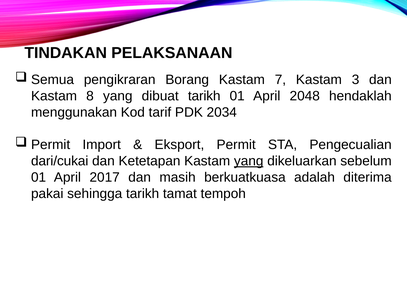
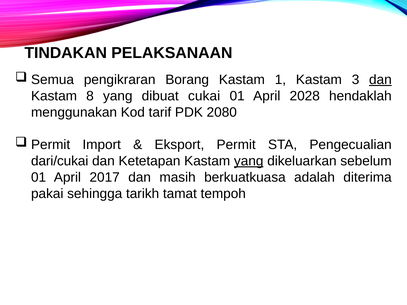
7: 7 -> 1 (280, 80)
dan underline: none -> present (380, 80)
dibuat tarikh: tarikh -> cukai (204, 96)
2048: 2048 -> 2028 (305, 96)
2034: 2034 -> 2080 (222, 112)
